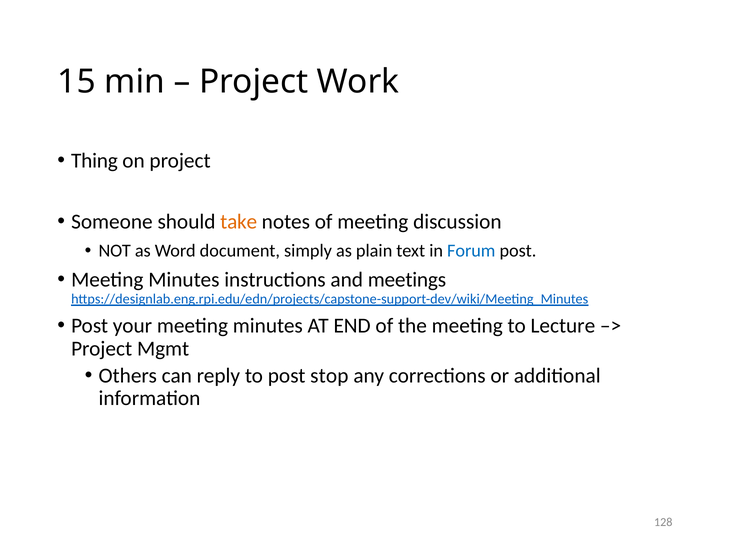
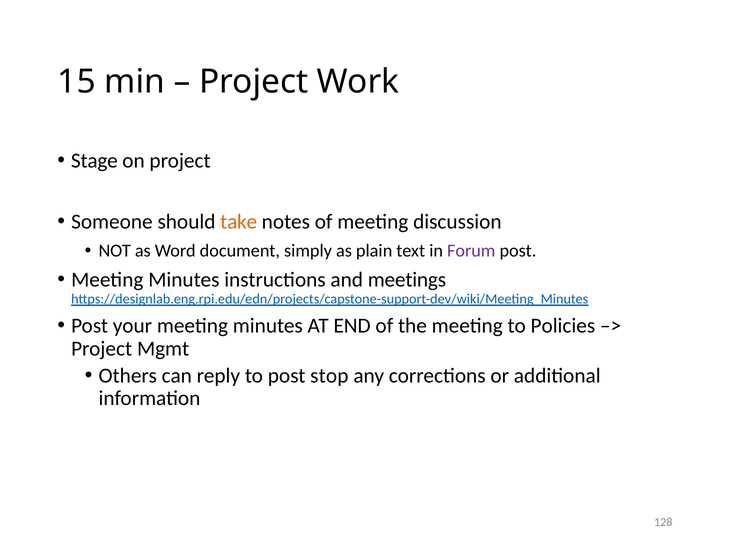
Thing: Thing -> Stage (94, 161)
Forum colour: blue -> purple (471, 251)
Lecture: Lecture -> Policies (563, 326)
